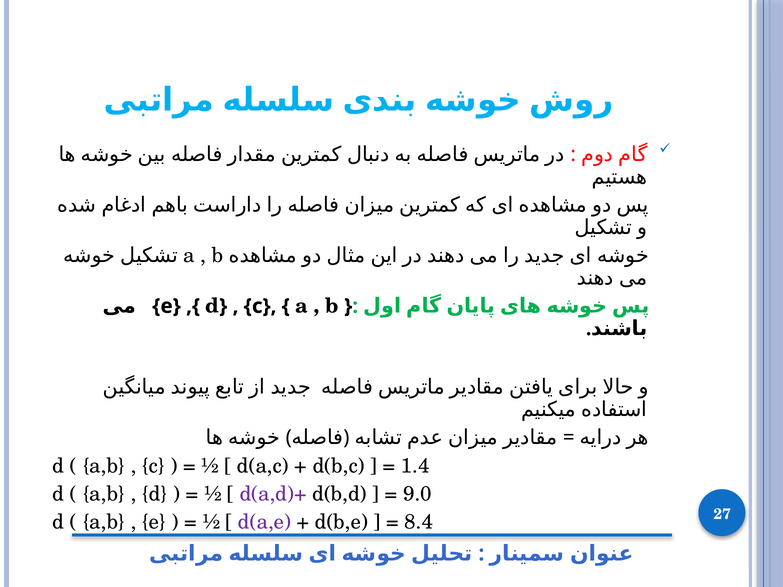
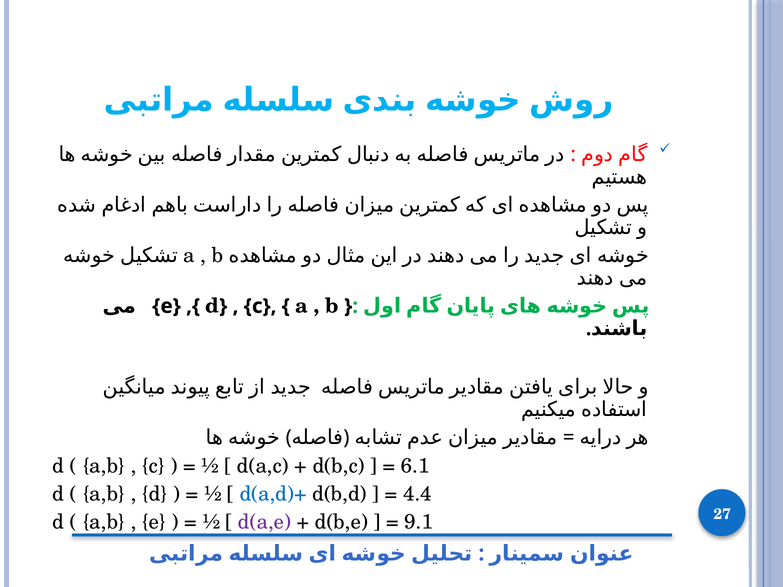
1.4: 1.4 -> 6.1 (415, 466)
d(a,d)+ colour: purple -> blue (273, 494)
9.0: 9.0 -> 4.4 (418, 494)
8.4: 8.4 -> 9.1 (419, 522)
